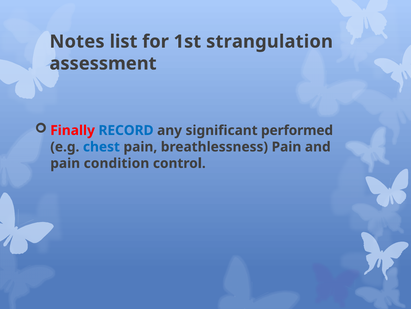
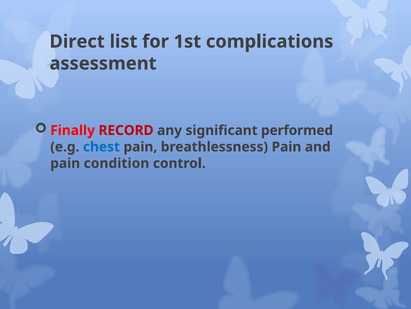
Notes: Notes -> Direct (77, 41)
strangulation: strangulation -> complications (270, 41)
RECORD colour: blue -> red (126, 130)
